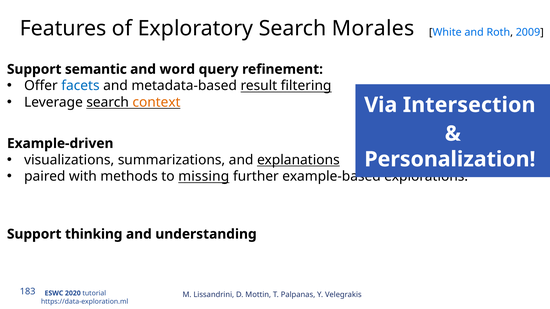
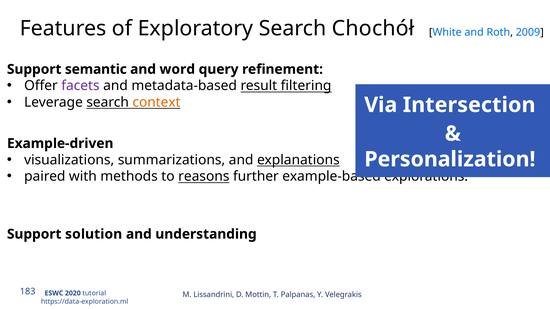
Morales: Morales -> Chochół (373, 28)
facets colour: blue -> purple (80, 86)
missing: missing -> reasons (204, 177)
thinking: thinking -> solution (94, 234)
